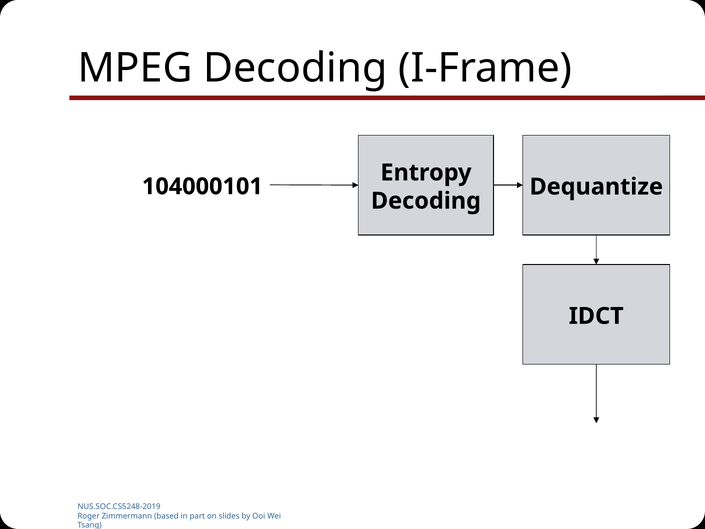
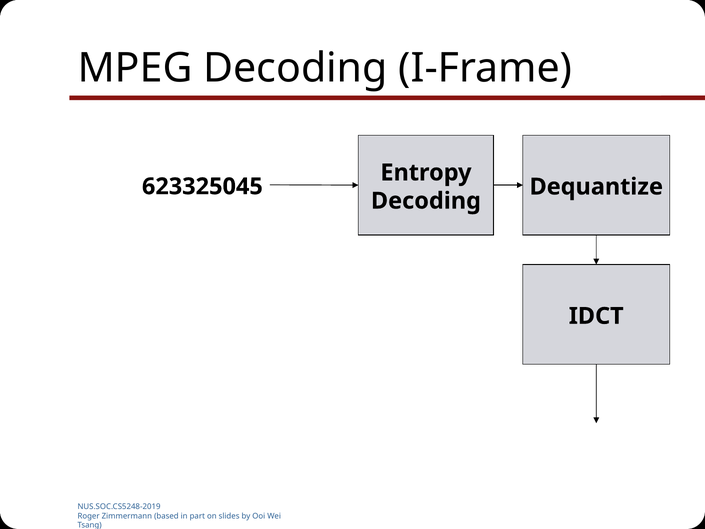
104000101: 104000101 -> 623325045 (202, 186)
